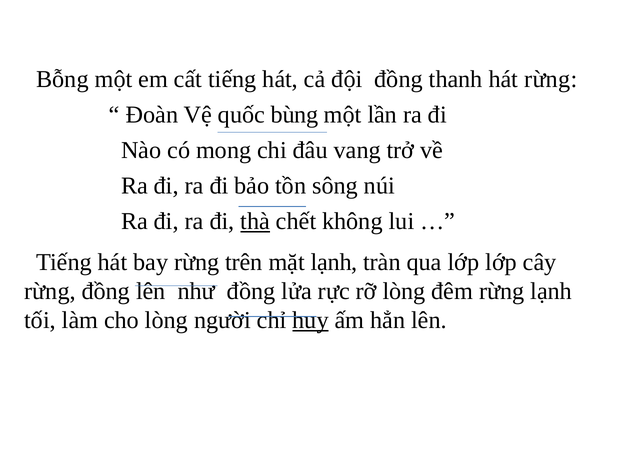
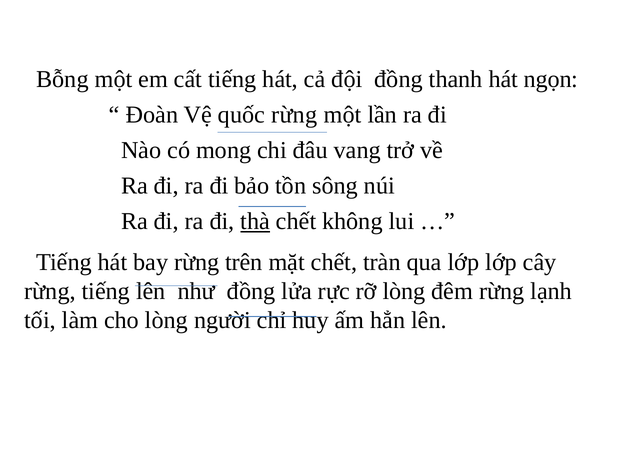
hát rừng: rừng -> ngọn (551, 79)
quốc bùng: bùng -> rừng (294, 115)
mặt lạnh: lạnh -> chết (334, 262)
rừng đồng: đồng -> tiếng (106, 291)
huy underline: present -> none (310, 320)
